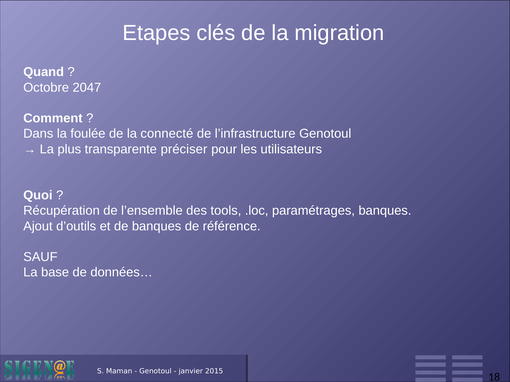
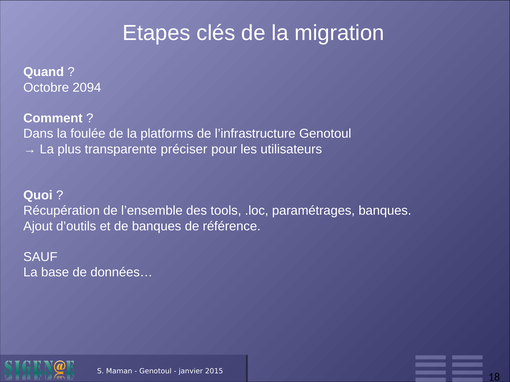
2047: 2047 -> 2094 (87, 88)
connecté: connecté -> platforms (167, 134)
